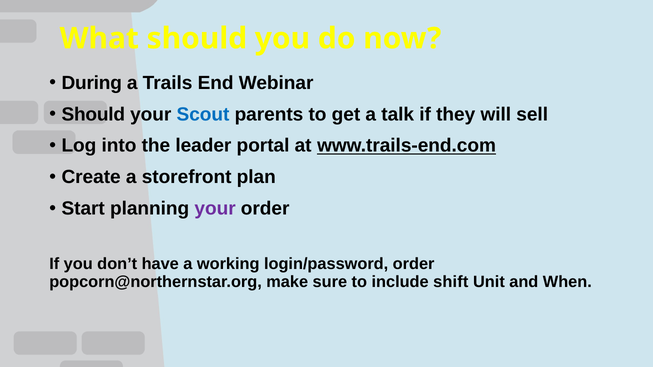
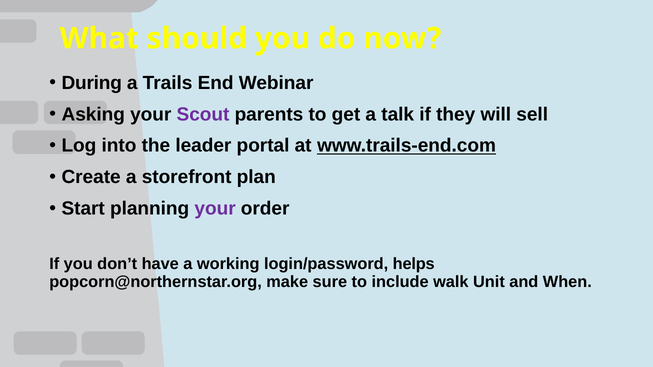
Should: Should -> Asking (93, 114)
Scout colour: blue -> purple (203, 114)
login/password order: order -> helps (414, 264)
shift: shift -> walk (451, 282)
